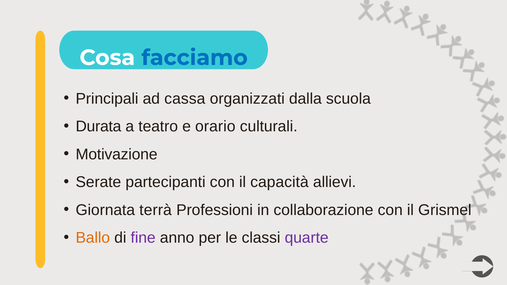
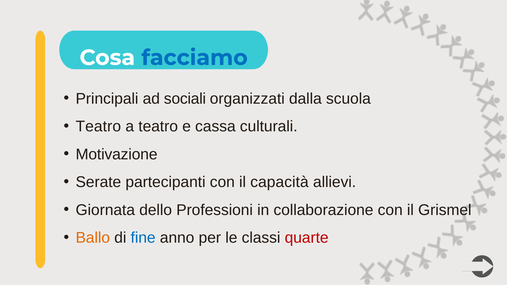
cassa: cassa -> sociali (185, 99)
Durata: Durata -> Teatro (98, 126)
orario: orario -> cassa (215, 126)
terrà: terrà -> dello (156, 210)
fine colour: purple -> blue (143, 238)
quarte colour: purple -> red (307, 238)
